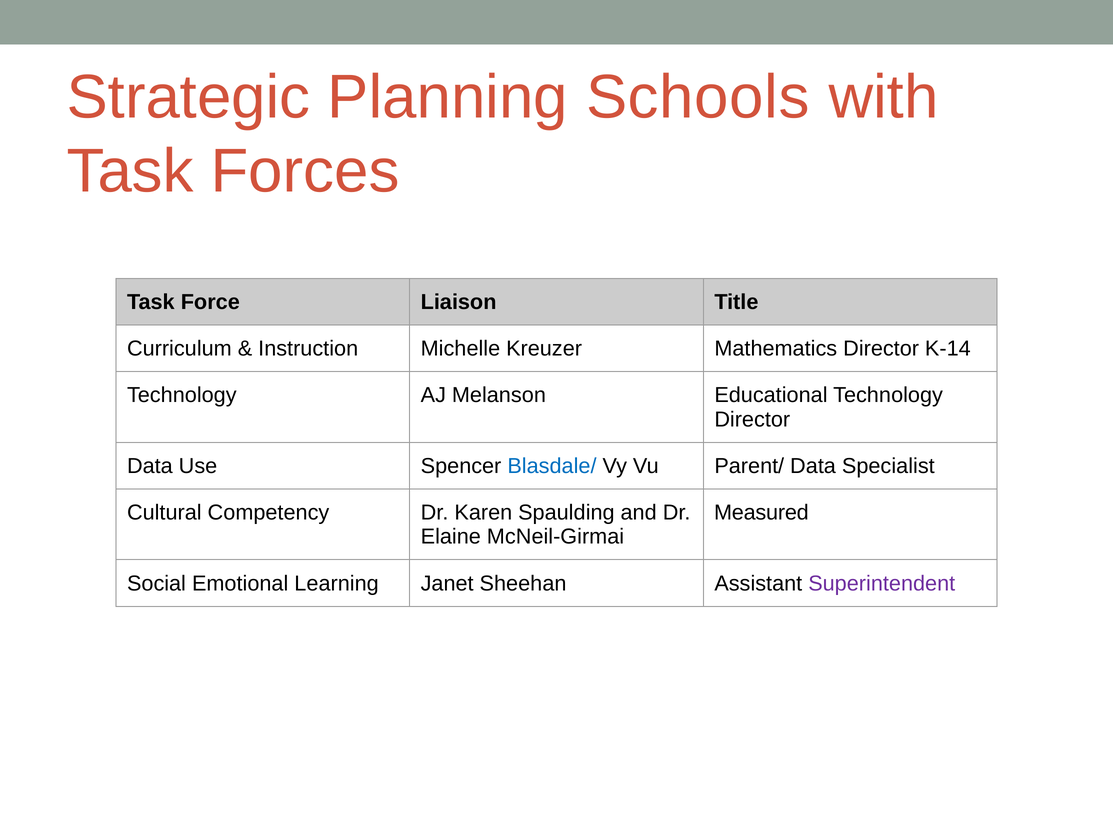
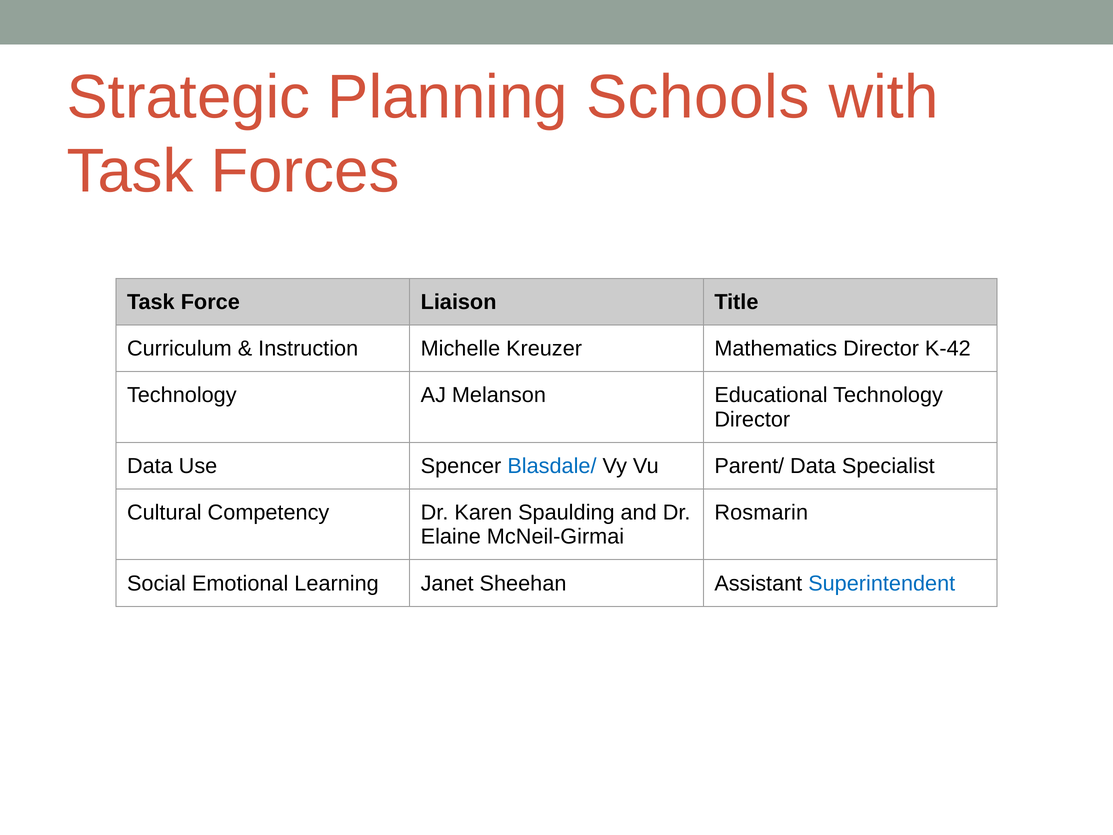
K-14: K-14 -> K-42 (948, 348)
Measured: Measured -> Rosmarin (761, 512)
Superintendent colour: purple -> blue (882, 583)
